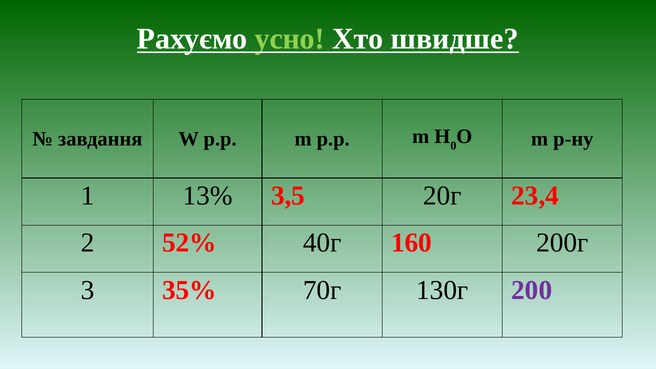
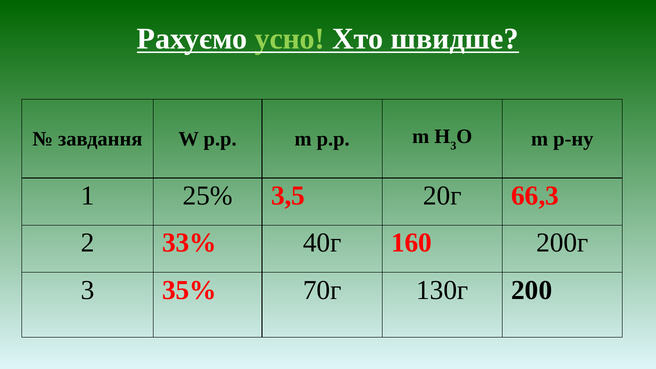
0: 0 -> 3 (453, 146)
13%: 13% -> 25% (208, 196)
23,4: 23,4 -> 66,3 (535, 196)
52%: 52% -> 33% (189, 243)
200 colour: purple -> black (532, 290)
